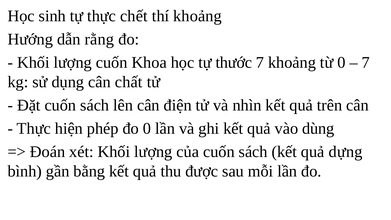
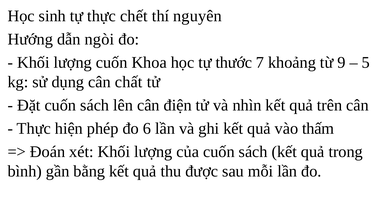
thí khoảng: khoảng -> nguyên (198, 16)
rằng: rằng -> ngòi (99, 39)
từ 0: 0 -> 9 (341, 63)
7: 7 -> 5 (366, 63)
đo 0: 0 -> 6 (147, 129)
dùng: dùng -> thấm (318, 129)
dựng: dựng -> trong (346, 152)
